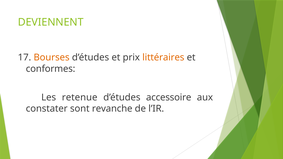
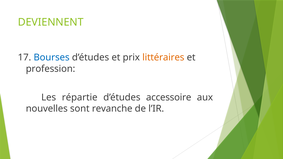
Bourses colour: orange -> blue (52, 58)
conformes: conformes -> profession (51, 69)
retenue: retenue -> répartie (80, 97)
constater: constater -> nouvelles (47, 109)
